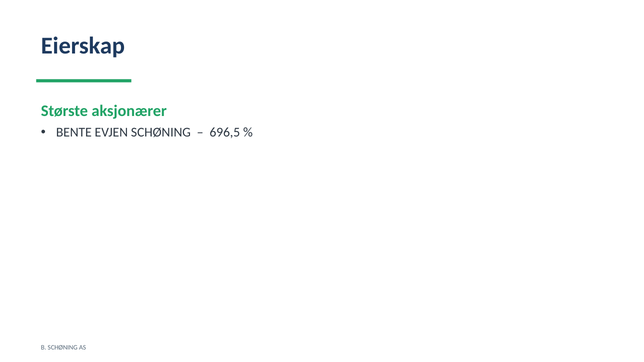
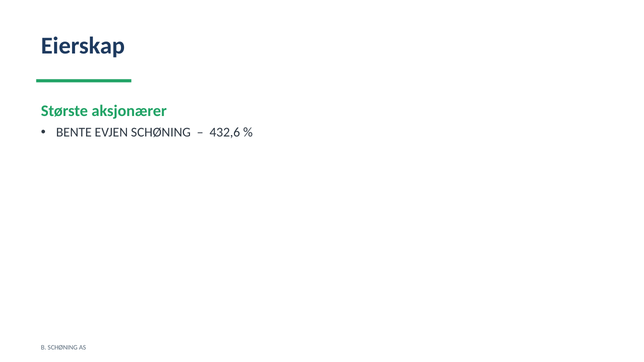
696,5: 696,5 -> 432,6 (225, 132)
